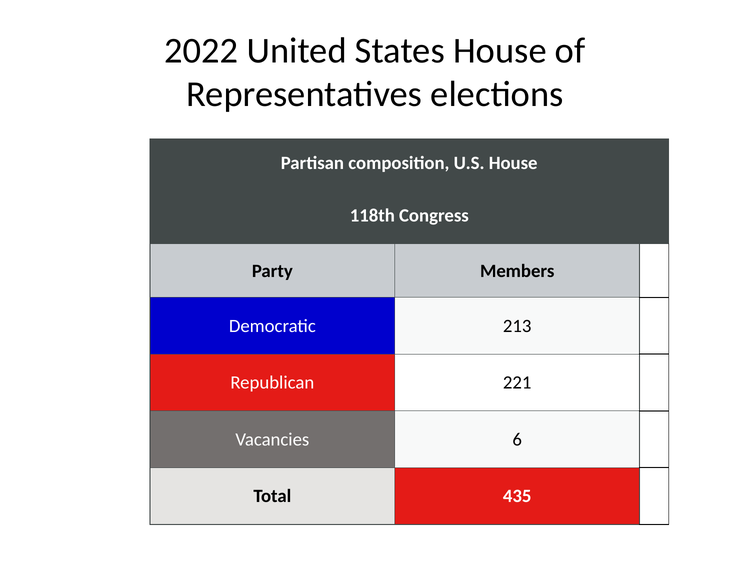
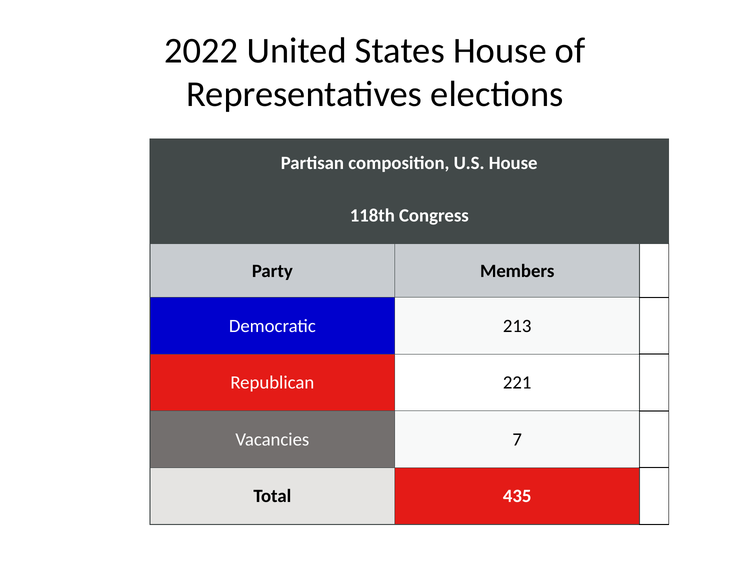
6: 6 -> 7 (517, 440)
